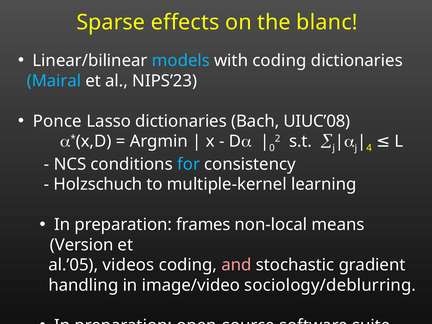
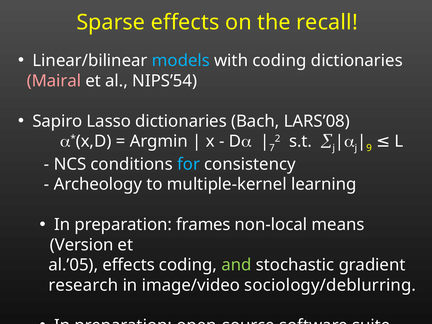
blanc: blanc -> recall (327, 22)
Mairal colour: light blue -> pink (54, 81)
NIPS’23: NIPS’23 -> NIPS’54 (165, 81)
Ponce: Ponce -> Sapiro (57, 121)
UIUC’08: UIUC’08 -> LARS’08 (317, 121)
0: 0 -> 7 (272, 148)
4: 4 -> 9 (369, 148)
Holzschuch: Holzschuch -> Archeology (98, 184)
al.’05 videos: videos -> effects (129, 265)
and colour: pink -> light green (236, 265)
handling: handling -> research (83, 285)
